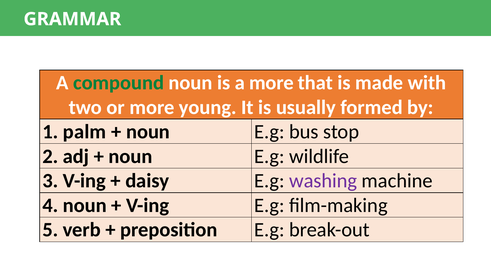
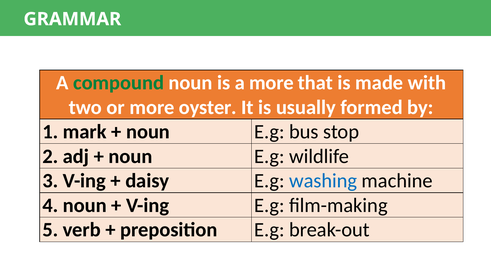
young: young -> oyster (208, 108)
palm: palm -> mark (85, 132)
washing colour: purple -> blue (323, 181)
